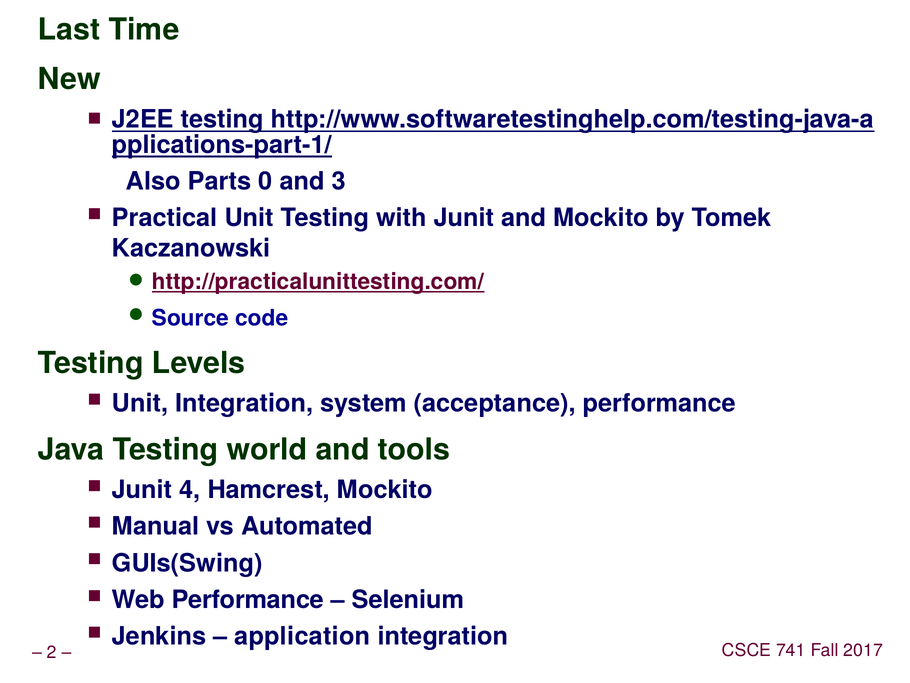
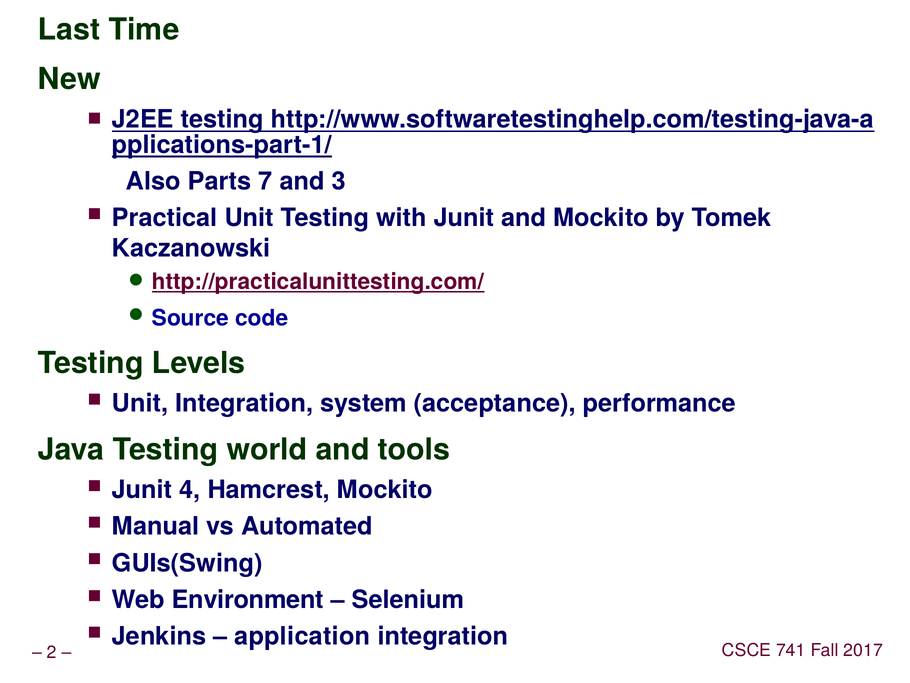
0: 0 -> 7 (266, 181)
Web Performance: Performance -> Environment (248, 599)
